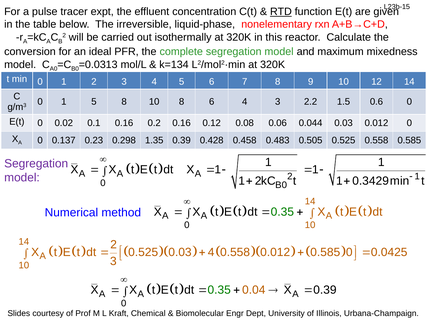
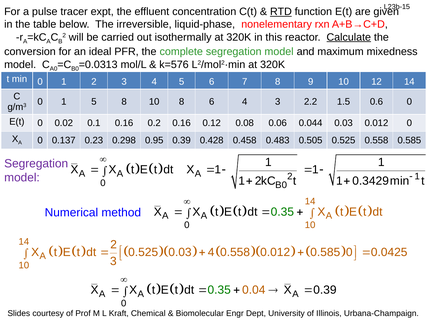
Calculate underline: none -> present (349, 37)
k=134: k=134 -> k=576 (174, 65)
1.35: 1.35 -> 0.95 (154, 140)
